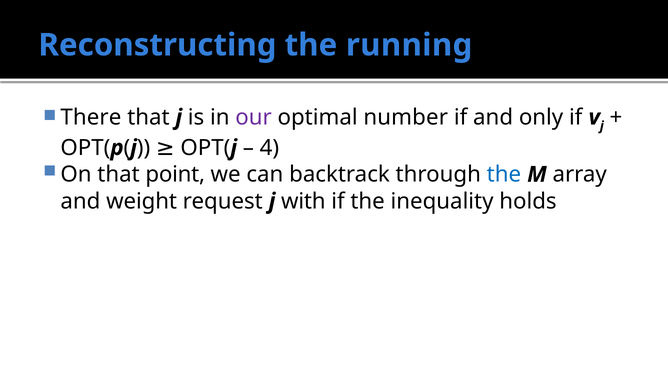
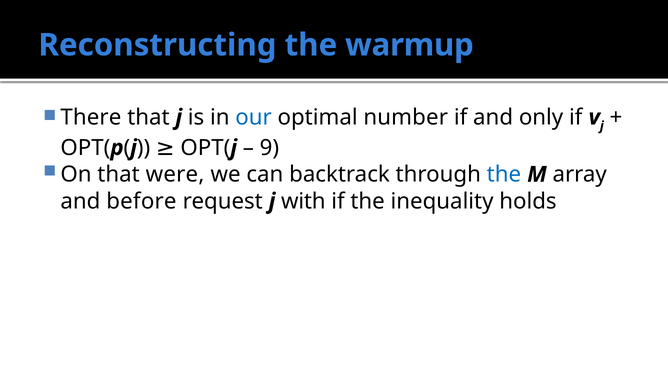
running: running -> warmup (409, 45)
our colour: purple -> blue (254, 117)
4: 4 -> 9 (269, 148)
point: point -> were (175, 174)
weight: weight -> before (141, 201)
